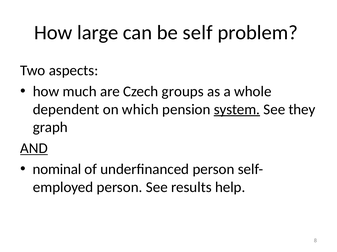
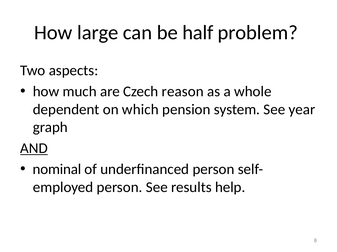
self: self -> half (198, 33)
groups: groups -> reason (183, 92)
system underline: present -> none (237, 110)
they: they -> year (302, 110)
